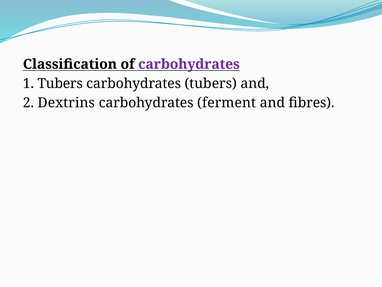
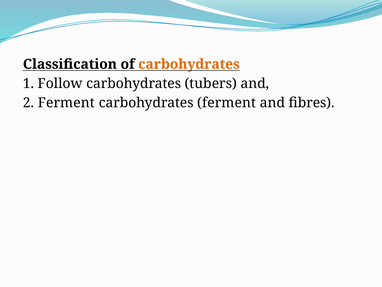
carbohydrates colour: purple -> orange (189, 64)
1 Tubers: Tubers -> Follow (60, 83)
2 Dextrins: Dextrins -> Ferment (66, 103)
